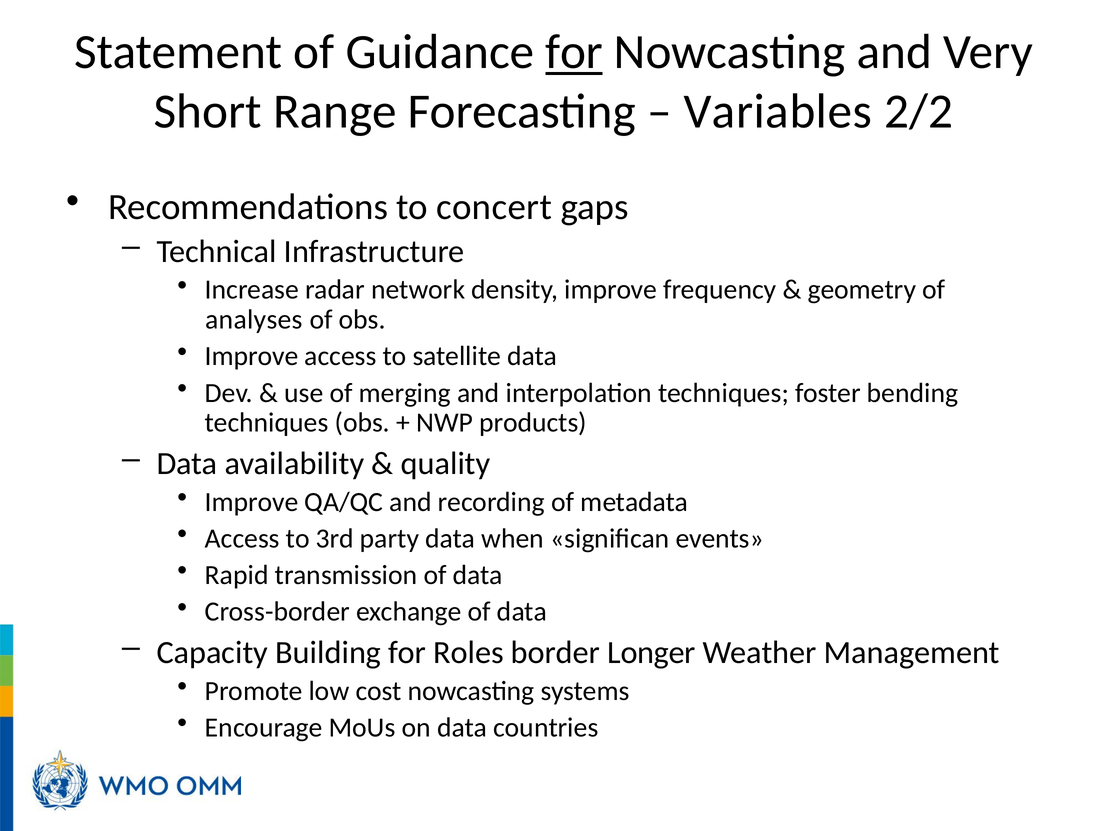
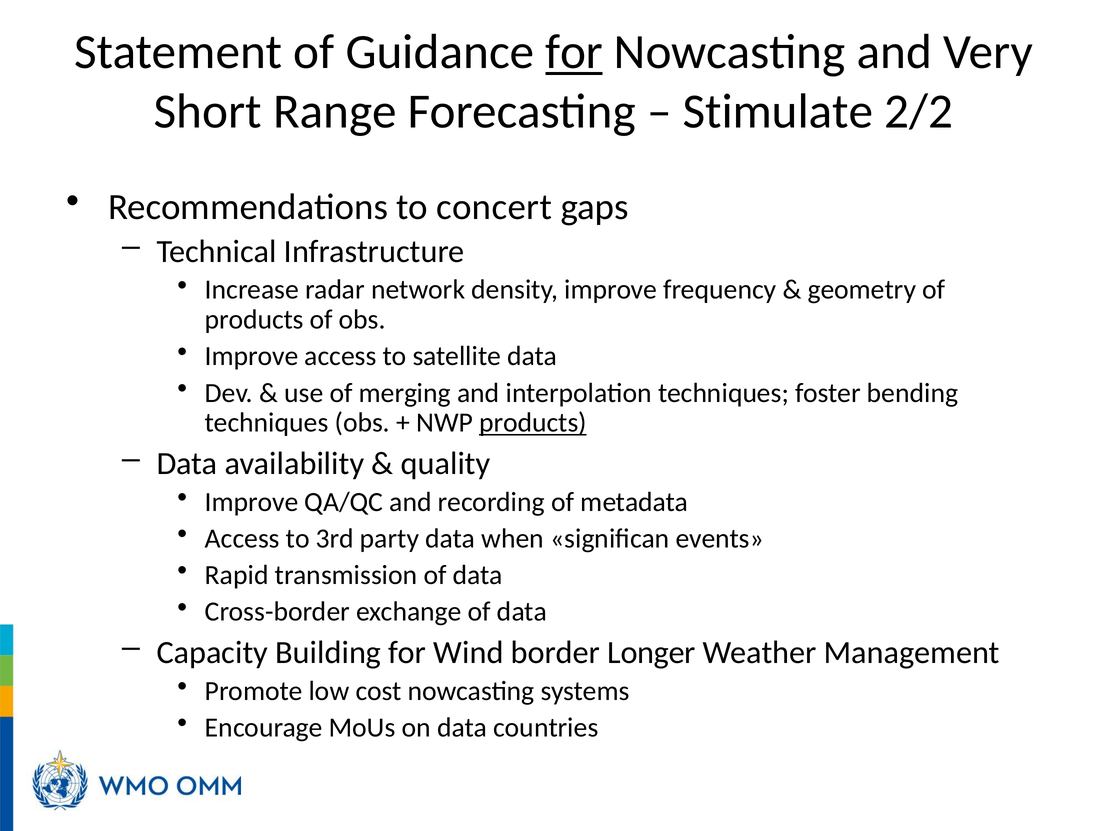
Variables: Variables -> Stimulate (778, 111)
analyses: analyses -> products (254, 320)
products underline: none -> present (533, 423)
Roles: Roles -> Wind (468, 652)
